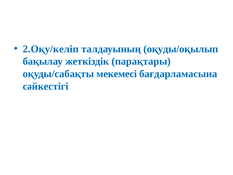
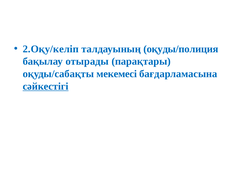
оқуды/оқылып: оқуды/оқылып -> оқуды/полиция (181, 49)
жеткіздік: жеткіздік -> отырады (87, 61)
сәйкестігі underline: none -> present (46, 86)
